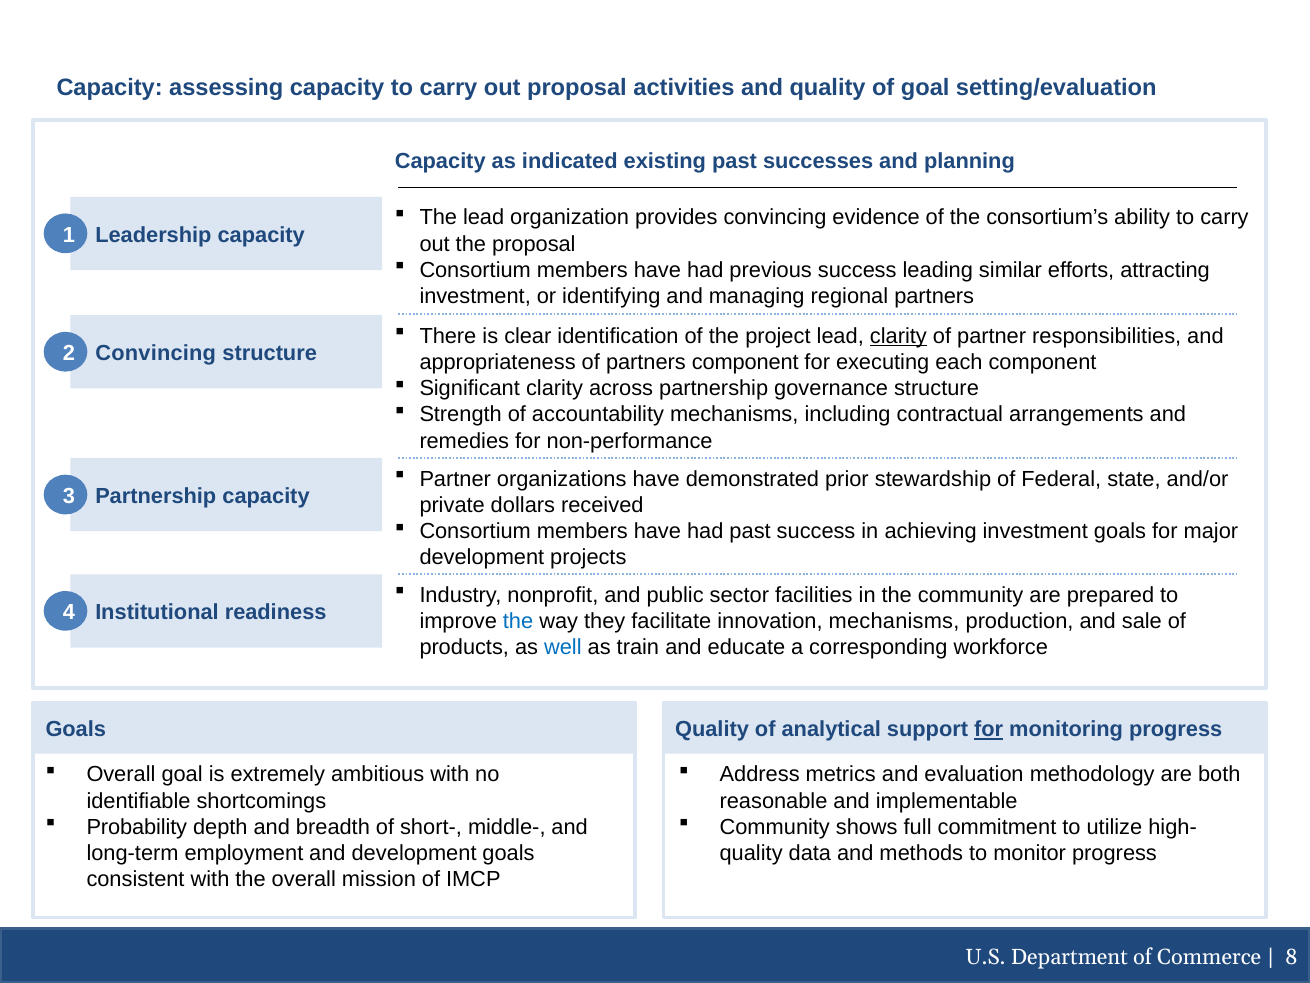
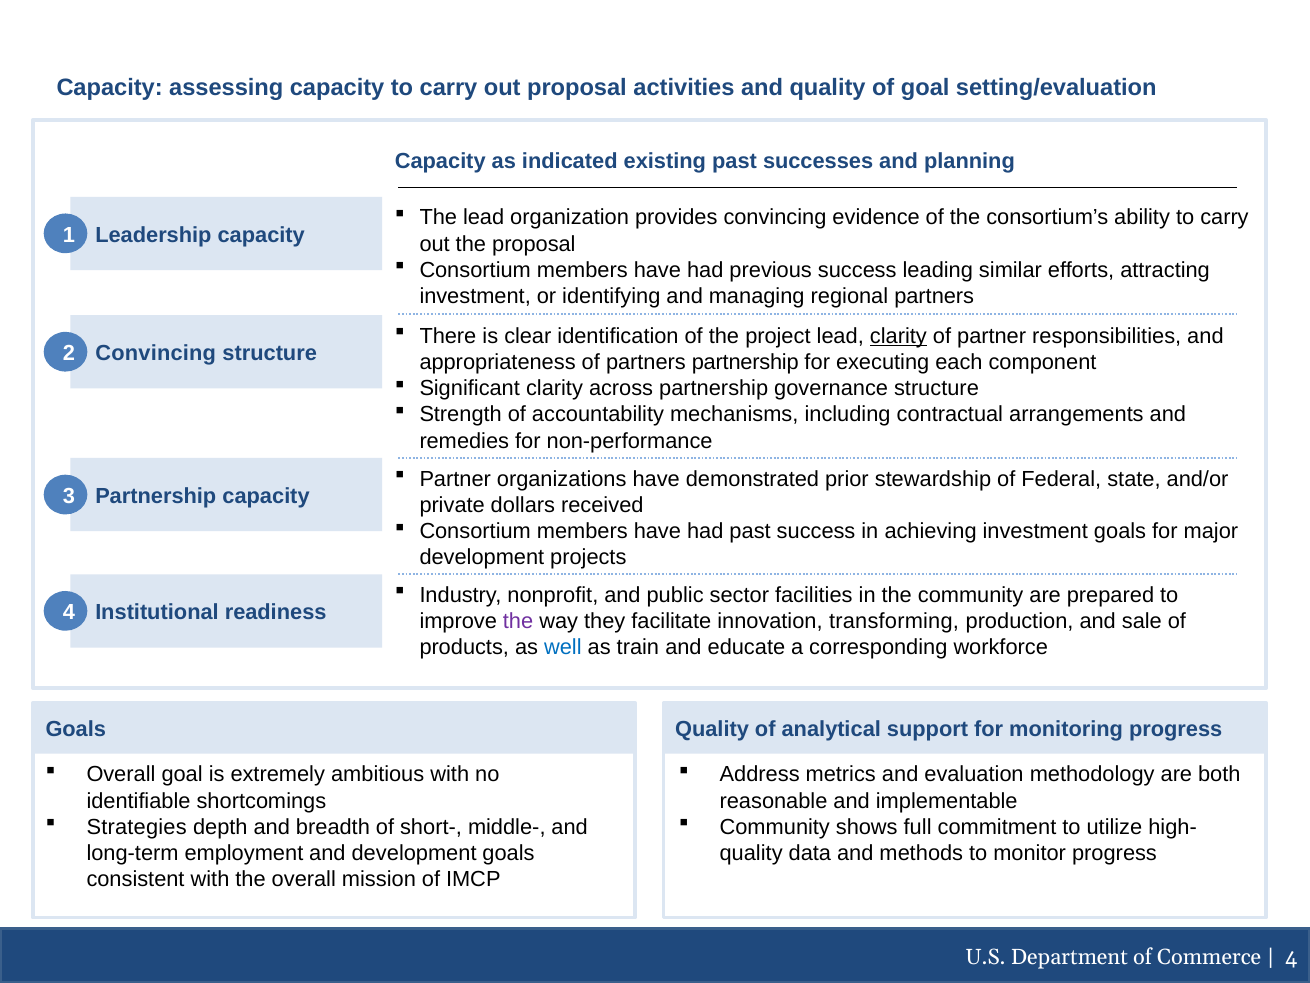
partners component: component -> partnership (745, 362)
the colour: blue -> purple (518, 621)
innovation mechanisms: mechanisms -> transforming (894, 621)
for underline: present -> none (989, 729)
Probability: Probability -> Strategies (137, 827)
8: 8 -> 4 (1291, 956)
